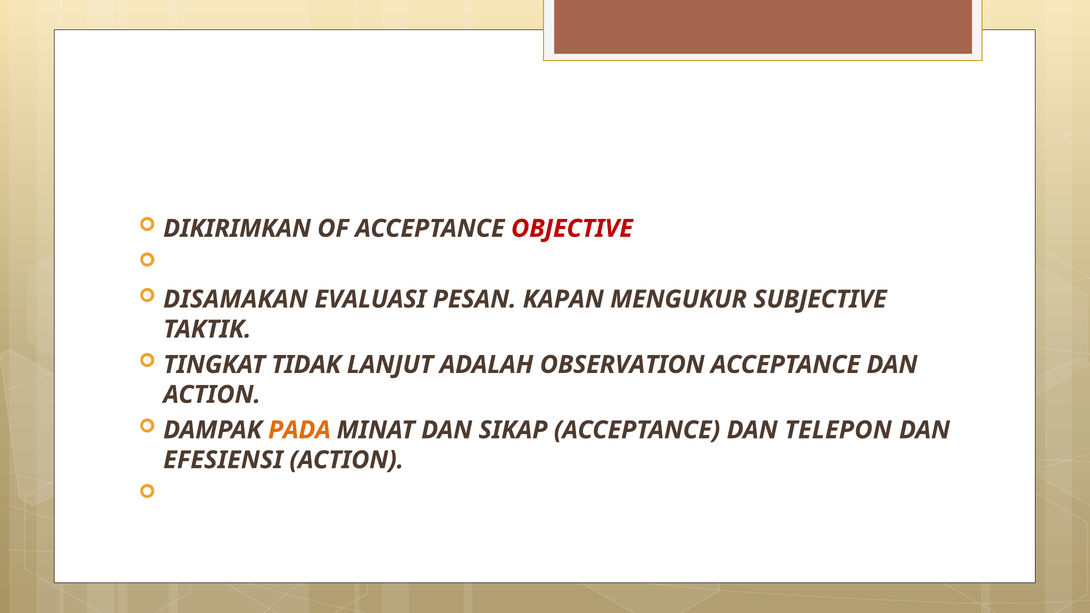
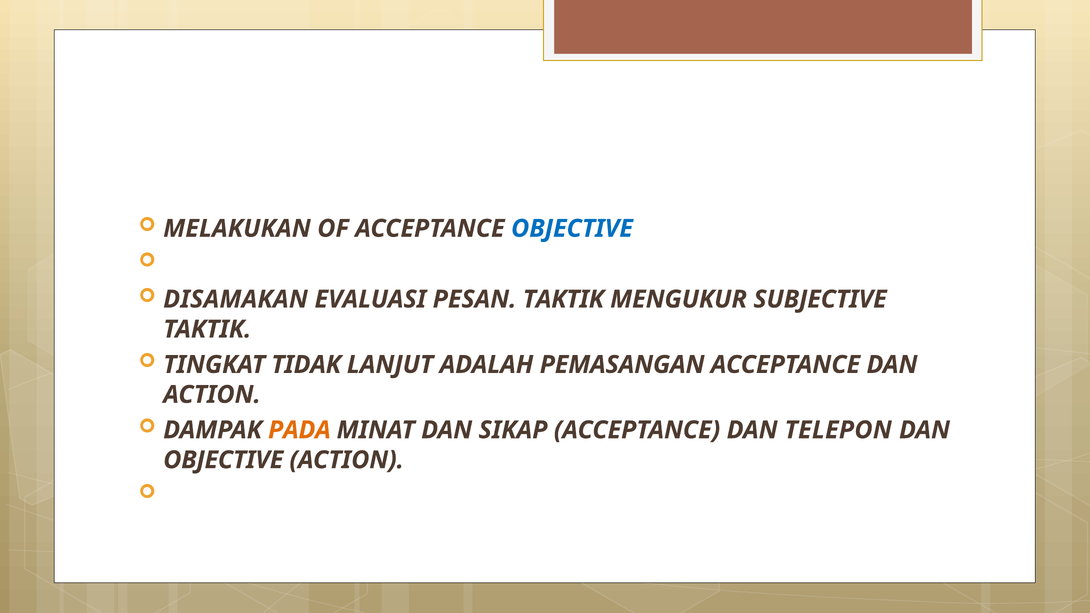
DIKIRIMKAN: DIKIRIMKAN -> MELAKUKAN (237, 229)
OBJECTIVE colour: red -> blue (572, 229)
PESAN KAPAN: KAPAN -> TAKTIK (563, 299)
OBSERVATION: OBSERVATION -> PEMASANGAN (622, 365)
EFESIENSI: EFESIENSI -> OBJECTIVE (223, 460)
